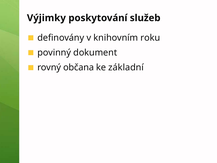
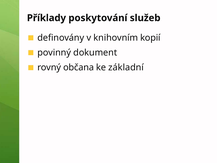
Výjimky: Výjimky -> Příklady (46, 18)
roku: roku -> kopií (150, 38)
